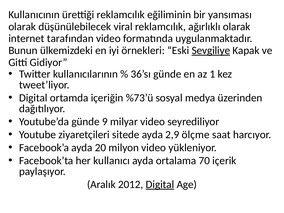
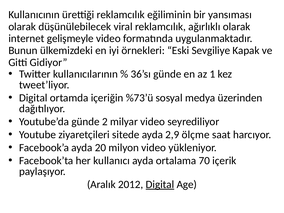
tarafından: tarafından -> gelişmeyle (70, 39)
Sevgiliye underline: present -> none (211, 50)
9: 9 -> 2 (105, 122)
